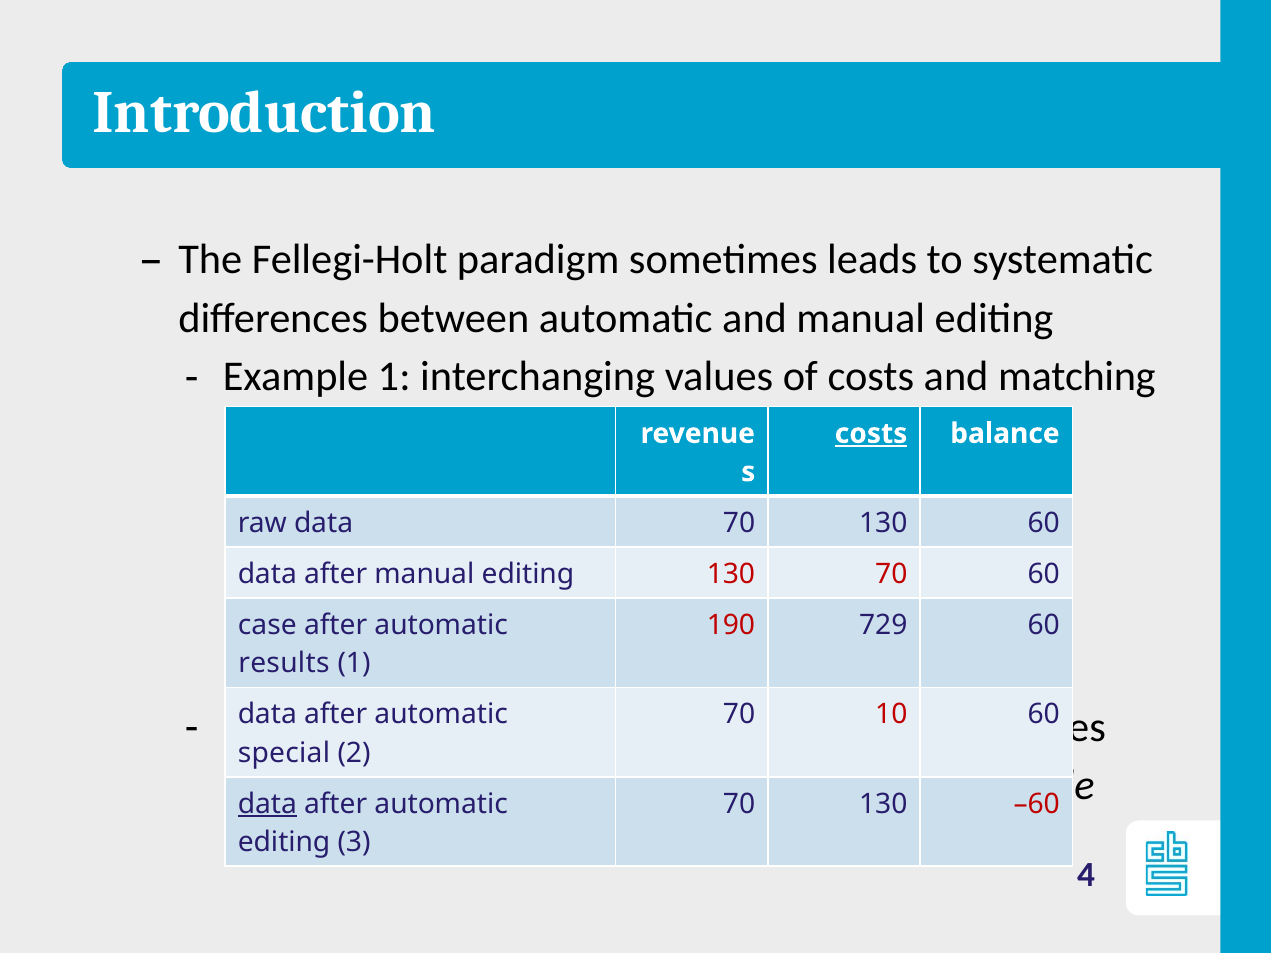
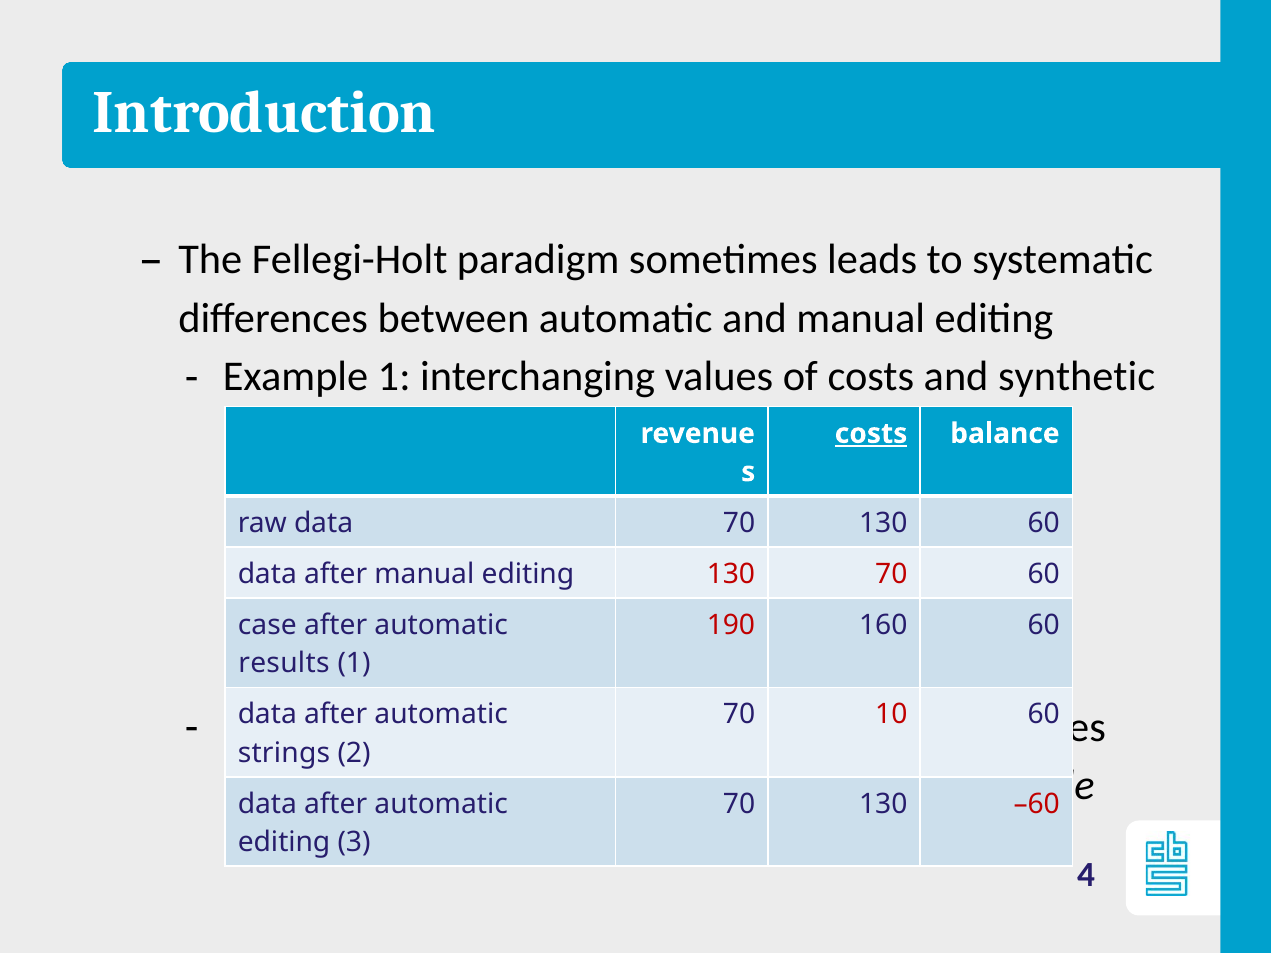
matching: matching -> synthetic (1077, 377)
729: 729 -> 160 (883, 625)
special: special -> strings (284, 753)
data underline: present -> none (267, 804)
